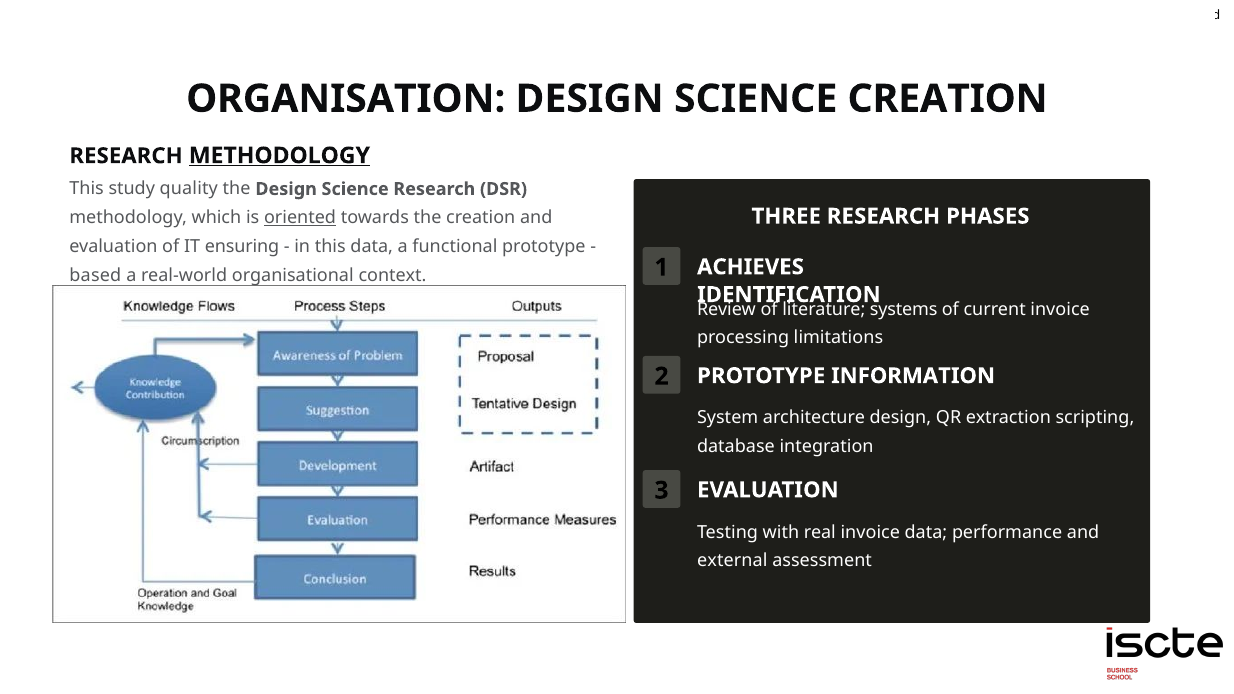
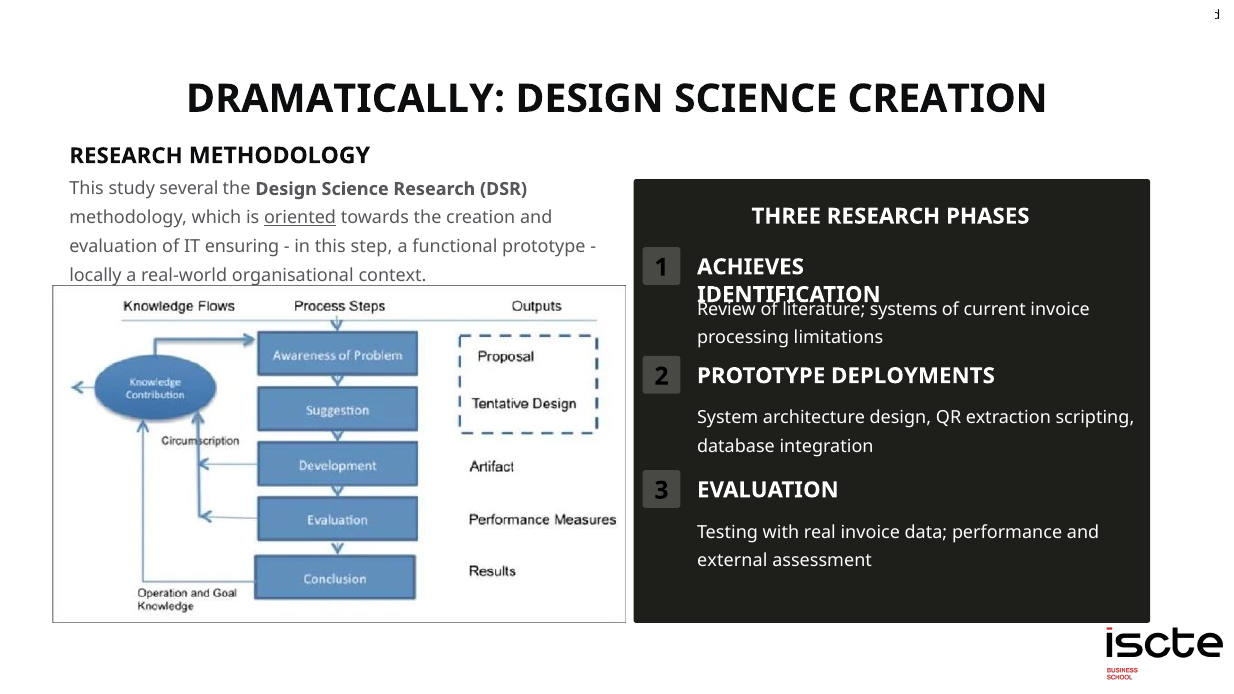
ORGANISATION: ORGANISATION -> DRAMATICALLY (346, 99)
METHODOLOGY underline: present -> none (279, 156)
quality: quality -> several (189, 189)
this data: data -> step (372, 246)
based: based -> locally (95, 275)
INFORMATION: INFORMATION -> DEPLOYMENTS (913, 376)
